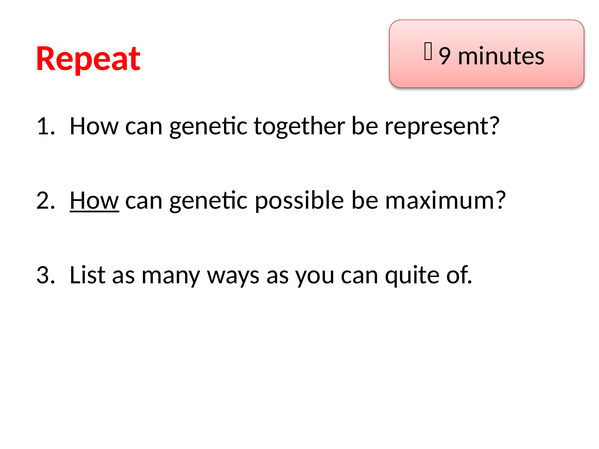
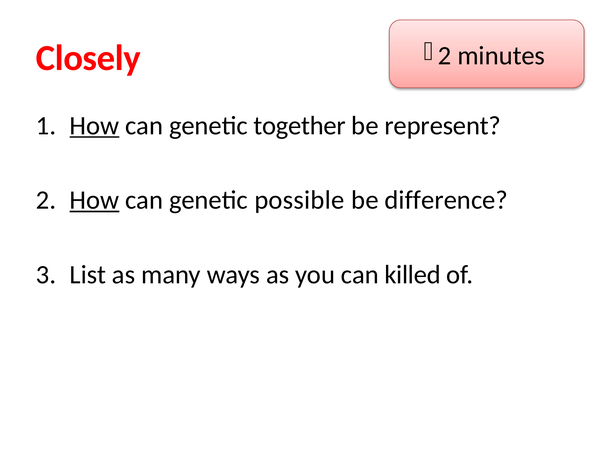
9: 9 -> 2 (445, 56)
Repeat: Repeat -> Closely (88, 58)
How underline: none -> present (94, 126)
maximum: maximum -> difference (446, 200)
quite: quite -> killed (413, 275)
